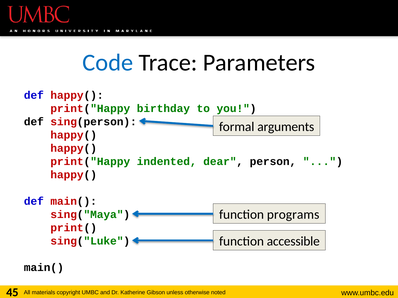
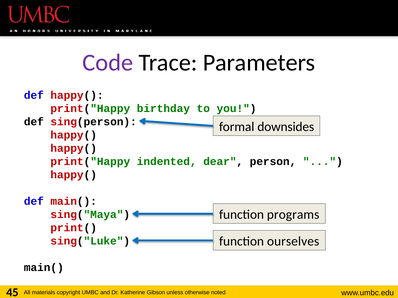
Code colour: blue -> purple (108, 63)
arguments: arguments -> downsides (286, 127)
accessible: accessible -> ourselves (293, 242)
